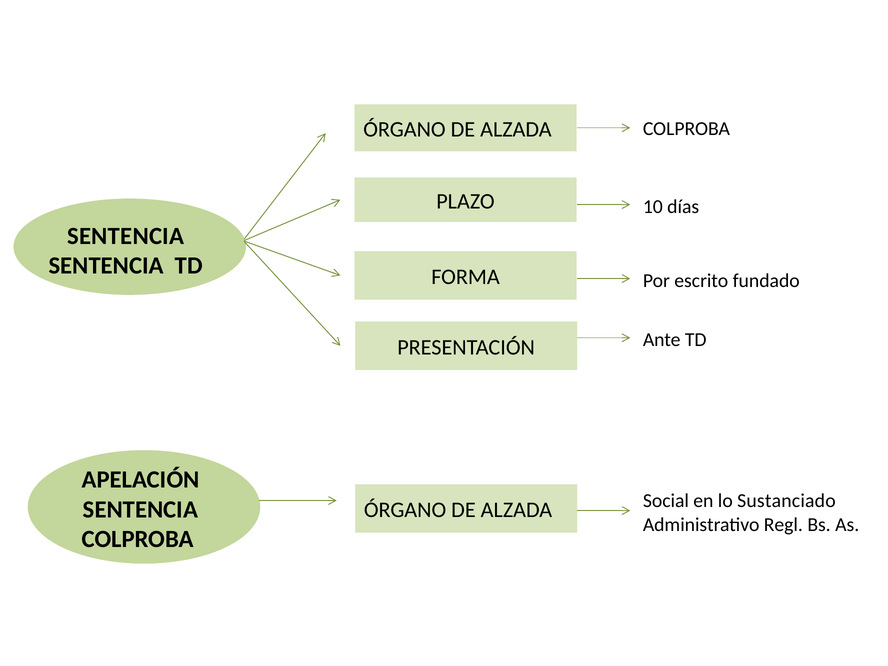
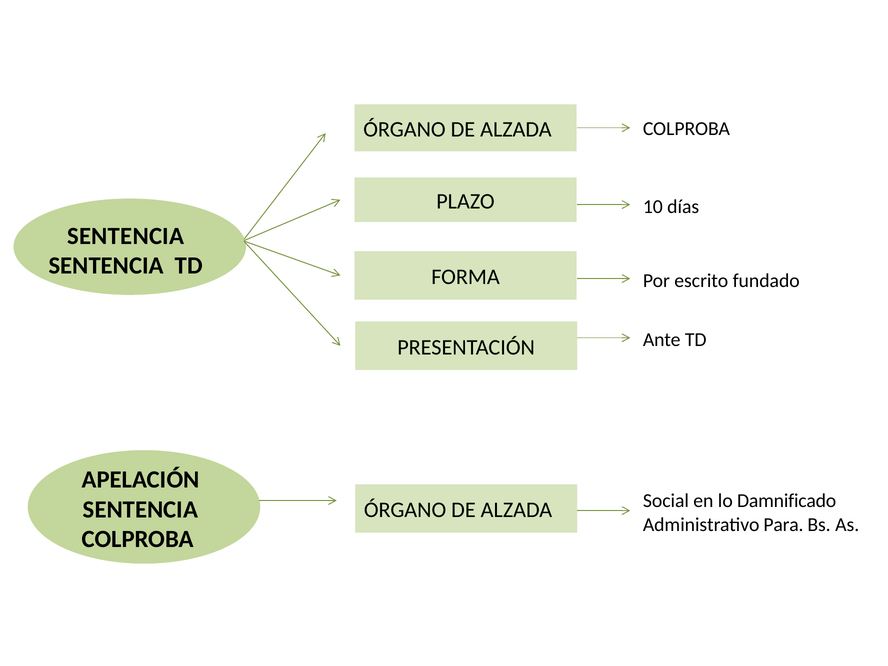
Sustanciado: Sustanciado -> Damnificado (787, 501)
Regl: Regl -> Para (783, 525)
